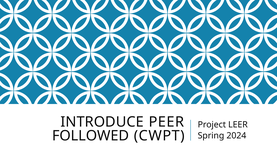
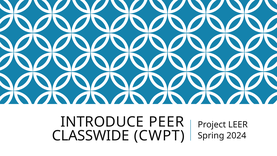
FOLLOWED: FOLLOWED -> CLASSWIDE (91, 136)
